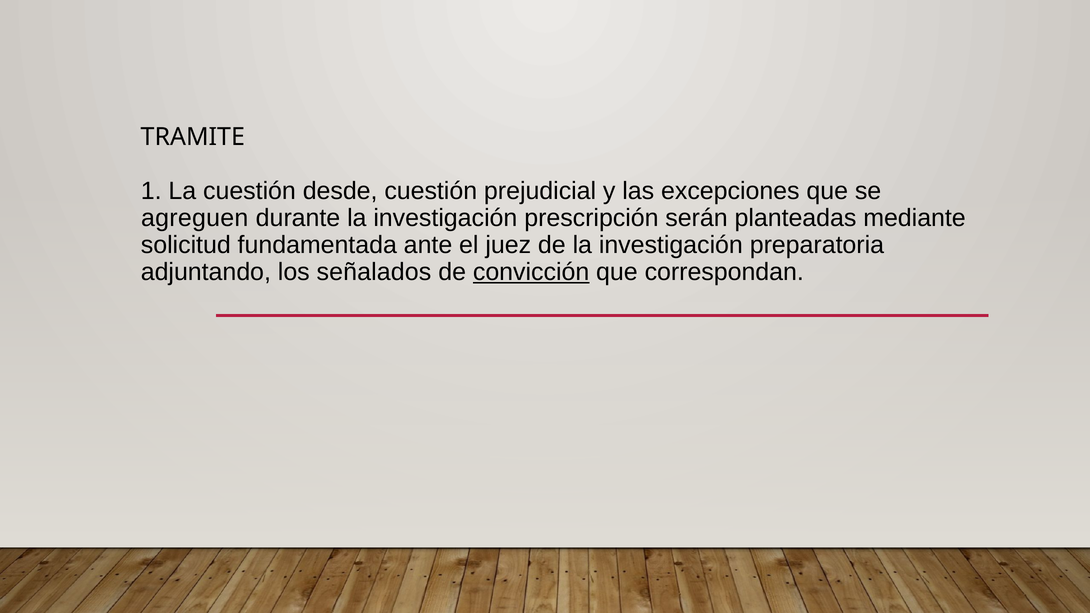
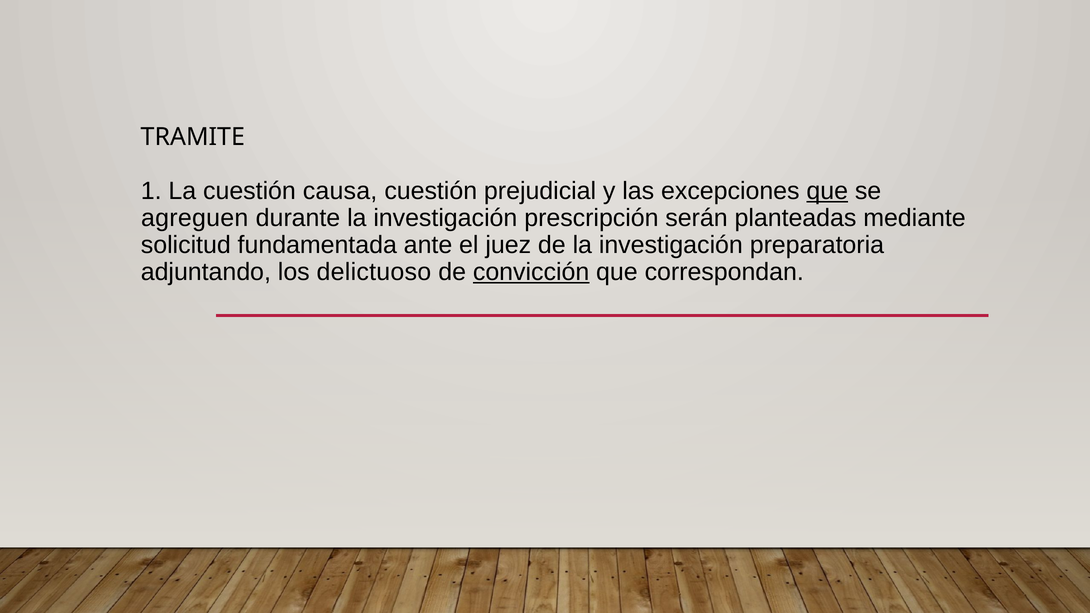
desde: desde -> causa (340, 191)
que underline: none -> present (827, 191)
señalados: señalados -> delictuoso (374, 272)
